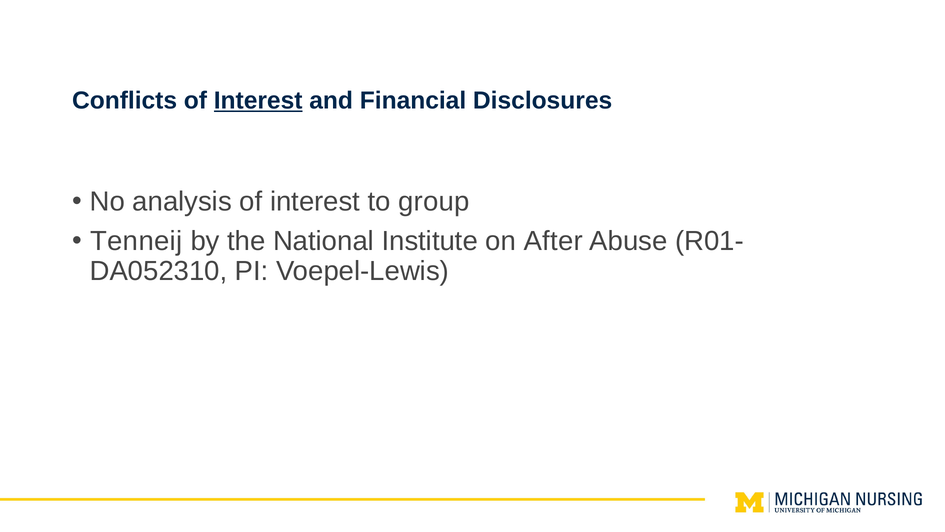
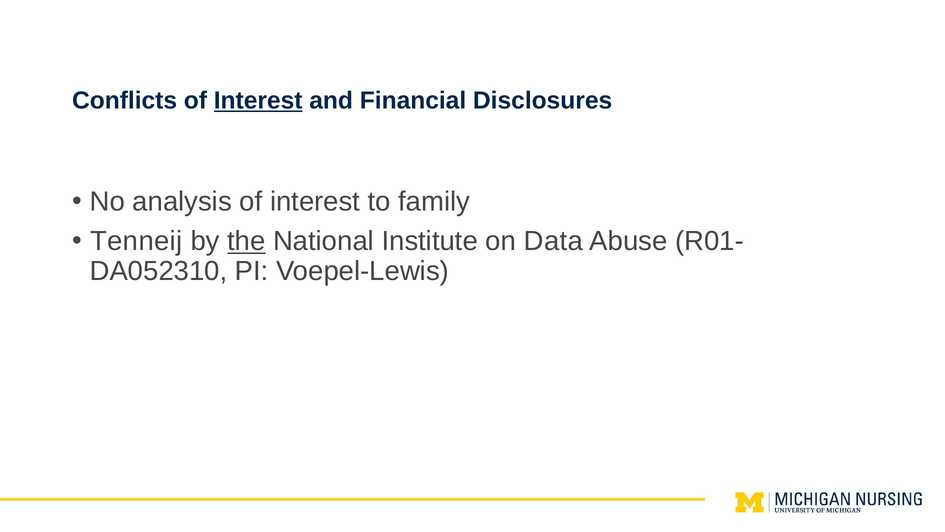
group: group -> family (434, 201)
the underline: none -> present (246, 241)
After: After -> Data (553, 241)
